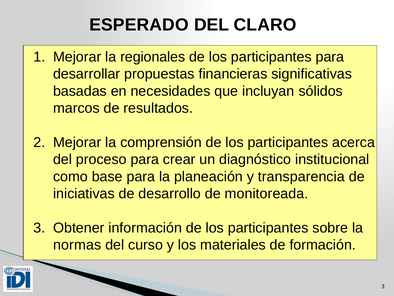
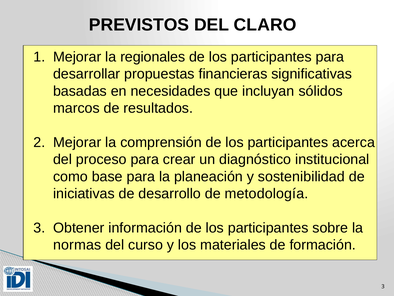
ESPERADO: ESPERADO -> PREVISTOS (139, 25)
transparencia: transparencia -> sostenibilidad (301, 176)
monitoreada: monitoreada -> metodología (266, 193)
